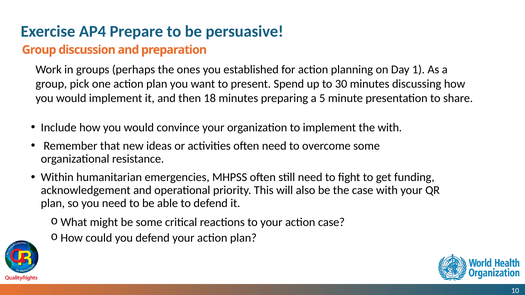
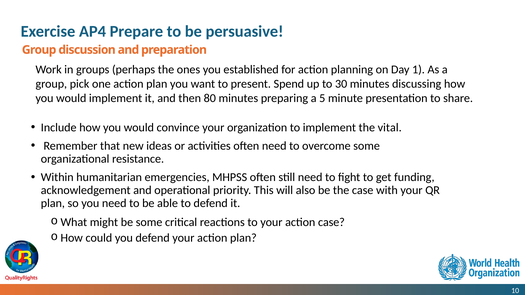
18: 18 -> 80 (210, 98)
the with: with -> vital (390, 128)
